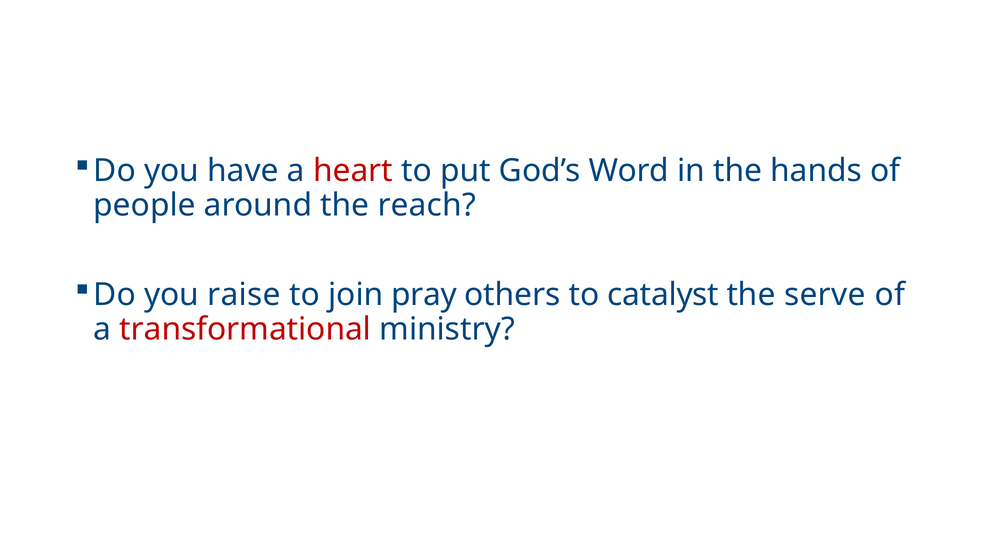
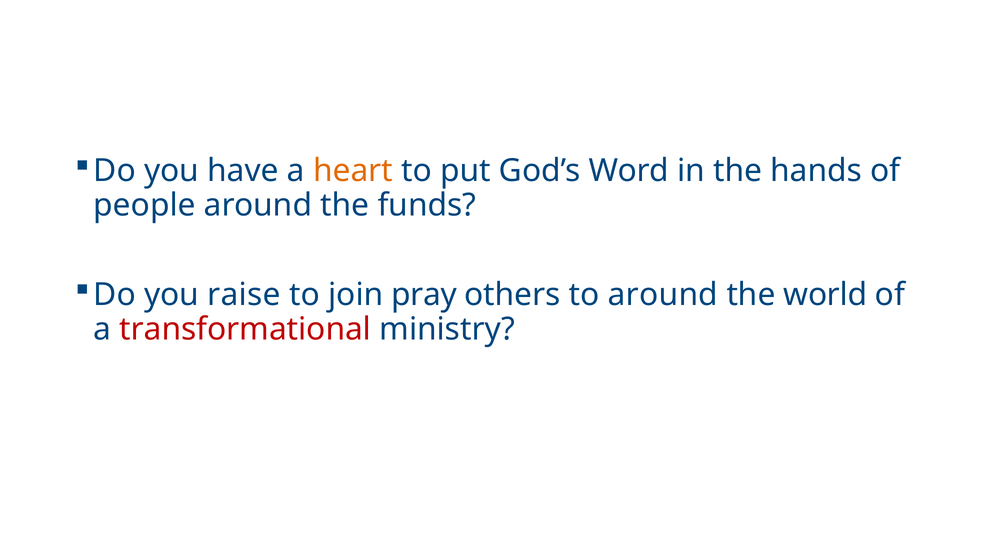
heart colour: red -> orange (353, 171)
reach: reach -> funds (427, 205)
to catalyst: catalyst -> around (663, 294)
serve: serve -> world (825, 294)
